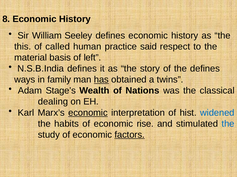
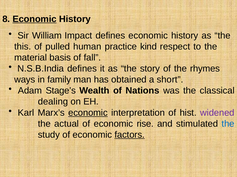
Economic underline: none -> present (35, 19)
Seeley: Seeley -> Impact (78, 36)
called: called -> pulled (58, 47)
said: said -> kind (148, 47)
left: left -> fall (92, 58)
the defines: defines -> rhymes (205, 69)
has underline: present -> none (101, 80)
twins: twins -> short (170, 80)
widened colour: blue -> purple (217, 113)
habits: habits -> actual (67, 124)
